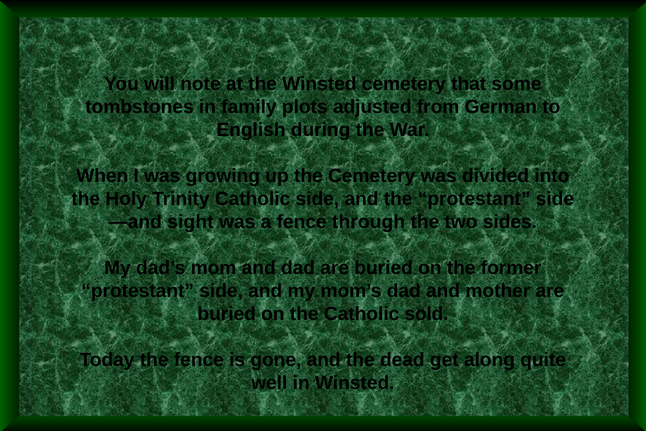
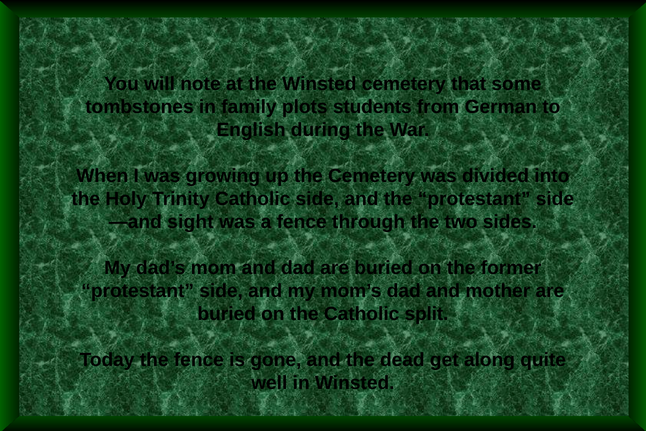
adjusted: adjusted -> students (372, 107)
sold: sold -> split (426, 314)
